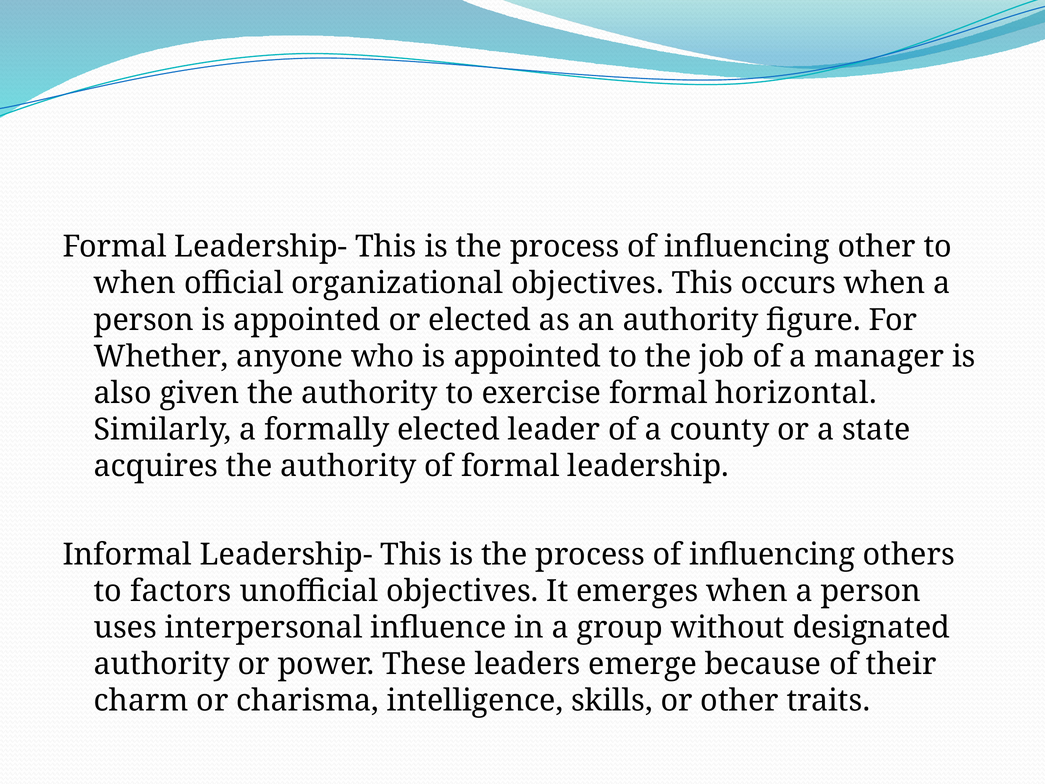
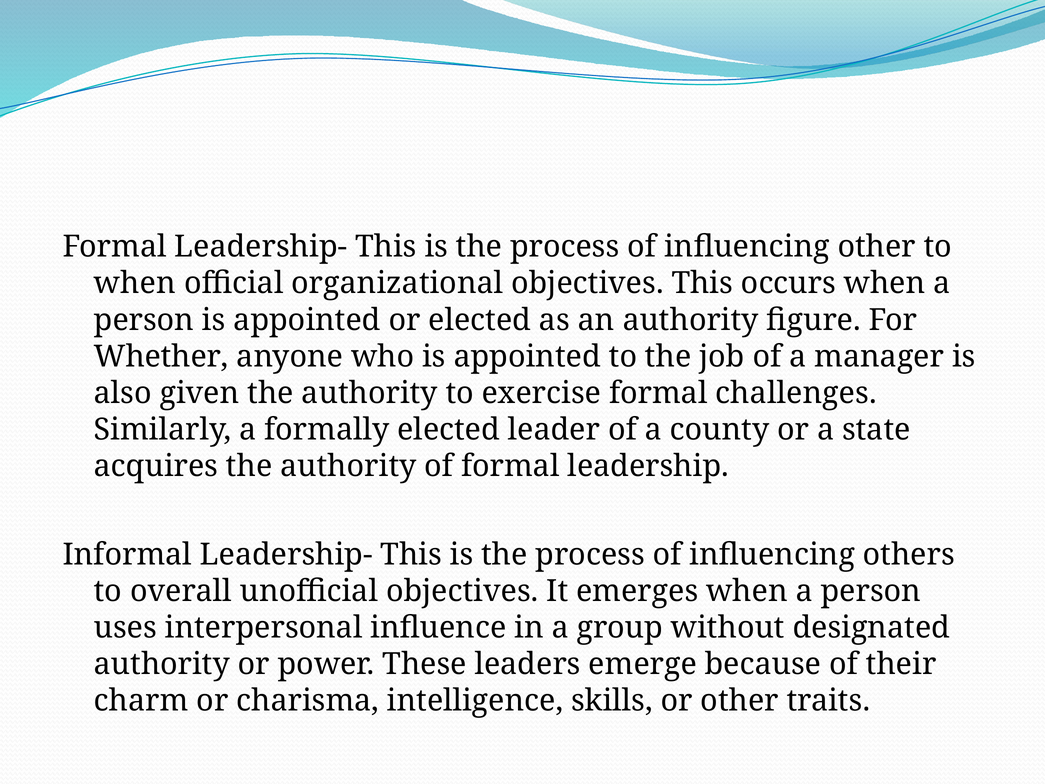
horizontal: horizontal -> challenges (796, 393)
factors: factors -> overall (181, 591)
